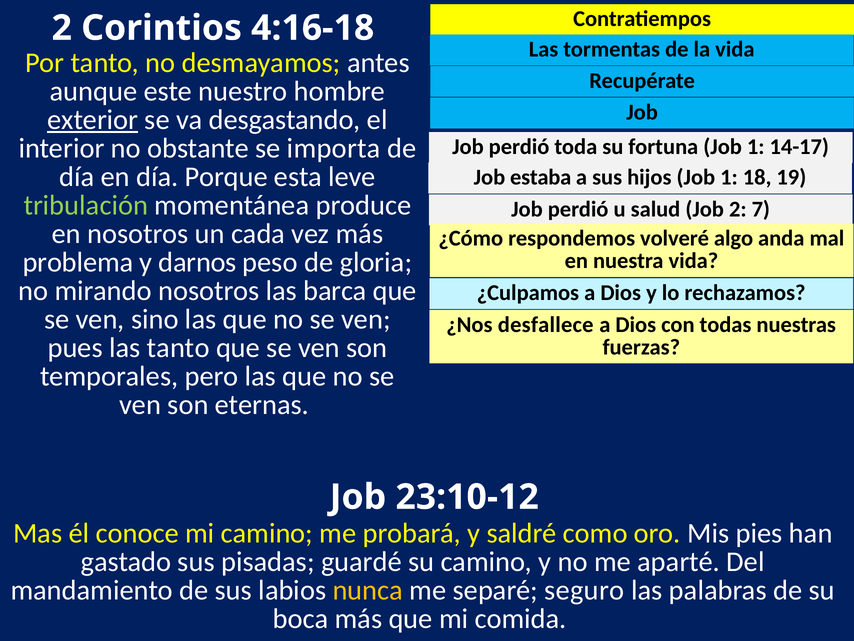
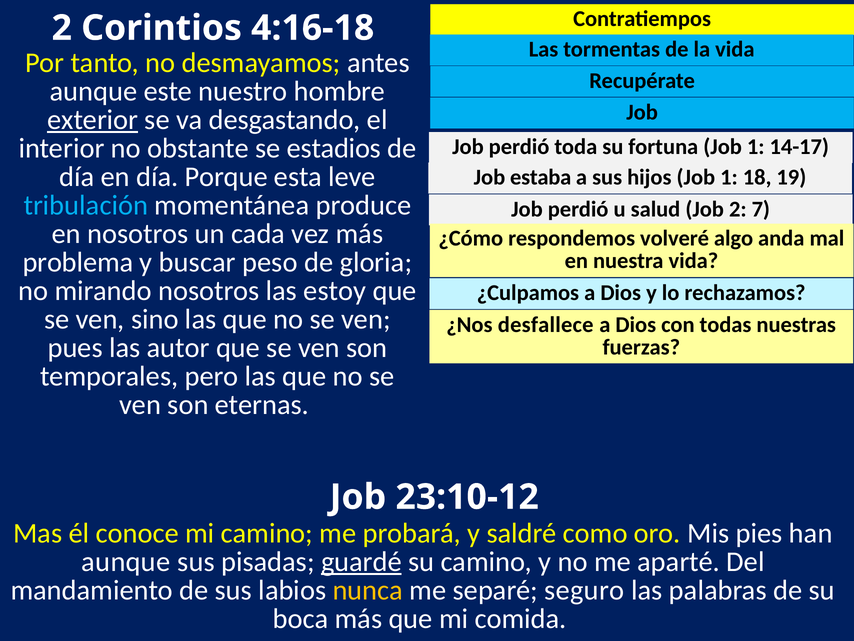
importa: importa -> estadios (334, 148)
tribulación colour: light green -> light blue (86, 205)
darnos: darnos -> buscar (197, 262)
barca: barca -> estoy (335, 291)
las tanto: tanto -> autor (178, 347)
gastado: gastado -> aunque (126, 561)
guardé underline: none -> present (361, 561)
